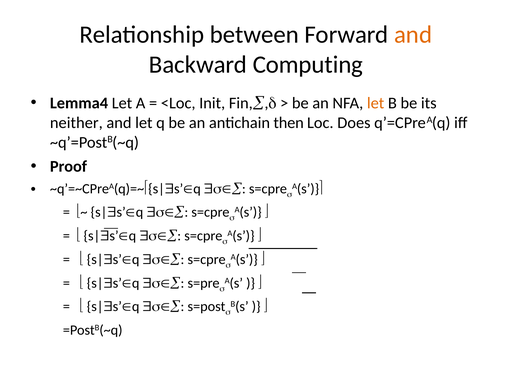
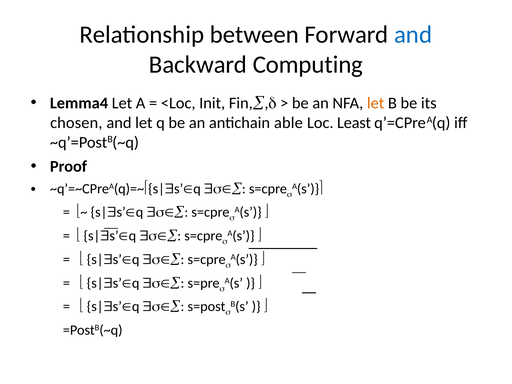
and colour: orange -> blue (413, 35)
neither: neither -> chosen (76, 123)
then: then -> able (288, 123)
Does: Does -> Least (354, 123)
